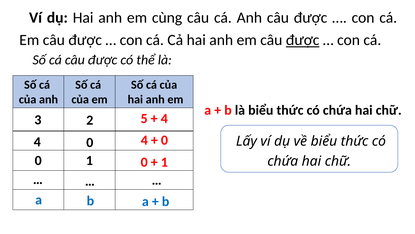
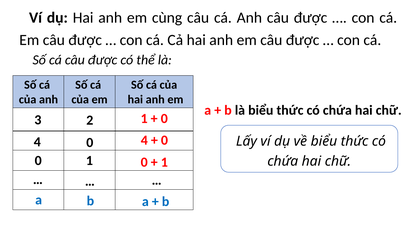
được underline: present -> none (303, 40)
2 5: 5 -> 1 (144, 118)
4: 4 -> 0 (164, 118)
